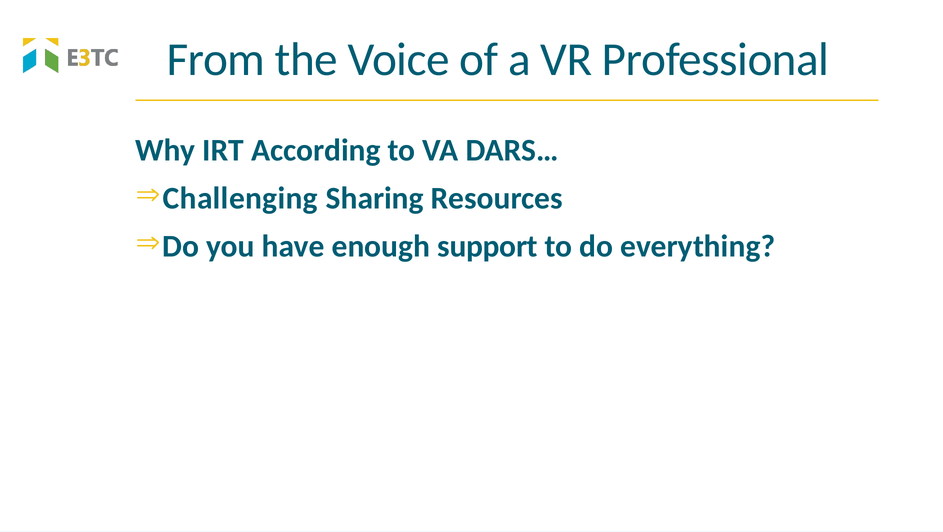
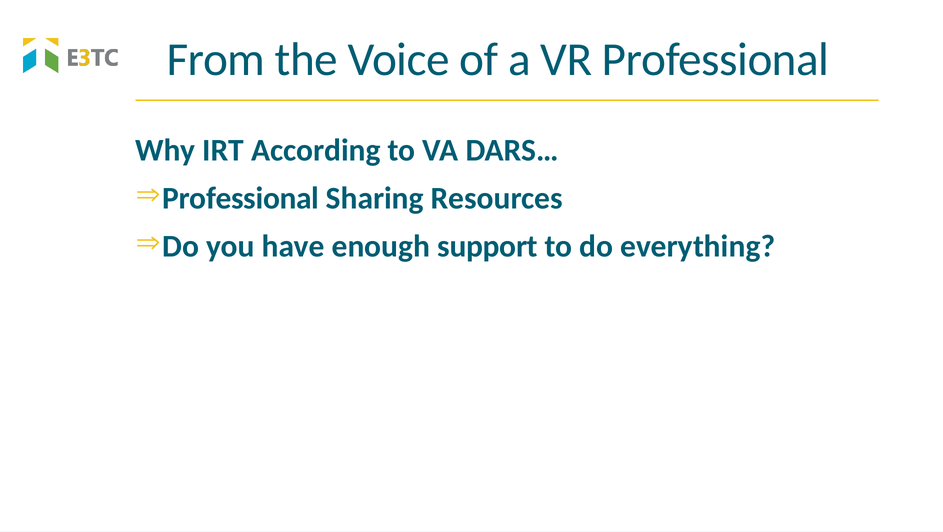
Challenging: Challenging -> Professional (241, 198)
